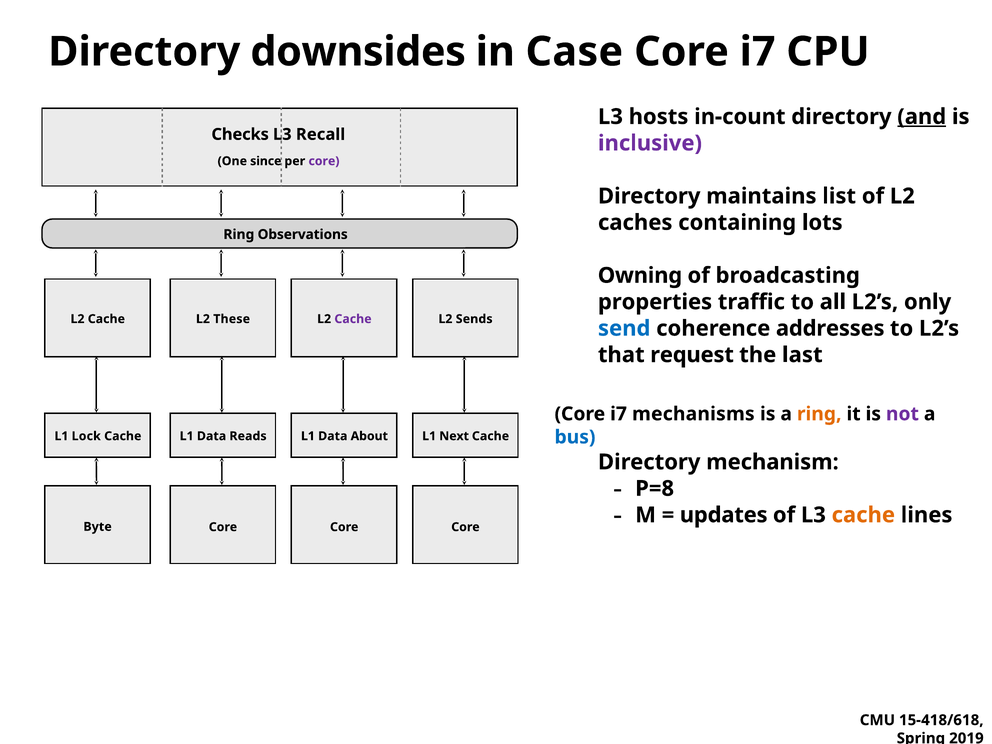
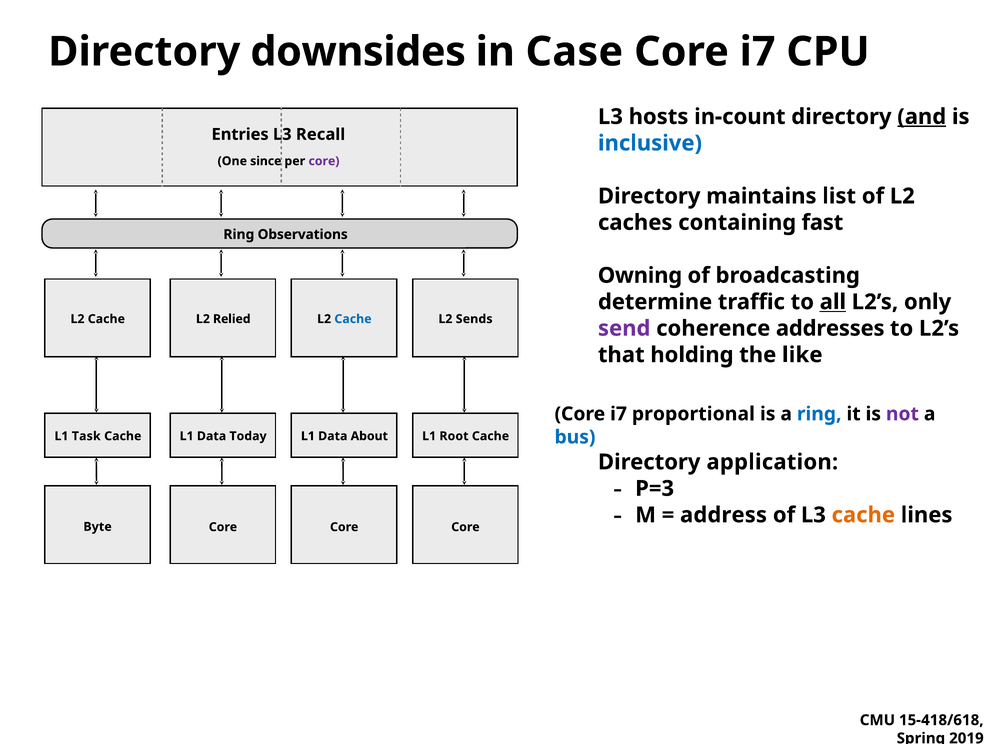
Checks: Checks -> Entries (240, 134)
inclusive colour: purple -> blue (650, 143)
lots: lots -> fast (822, 223)
properties: properties -> determine (655, 302)
all underline: none -> present (833, 302)
These: These -> Relied (232, 319)
Cache colour: purple -> blue (353, 319)
send colour: blue -> purple (624, 328)
request: request -> holding (692, 355)
last: last -> like (802, 355)
mechanisms: mechanisms -> proportional (693, 414)
ring colour: orange -> blue (819, 414)
Reads: Reads -> Today (248, 436)
Next: Next -> Root (454, 436)
Lock: Lock -> Task (86, 436)
mechanism: mechanism -> application (772, 462)
P=8: P=8 -> P=3 (655, 489)
updates: updates -> address (724, 515)
